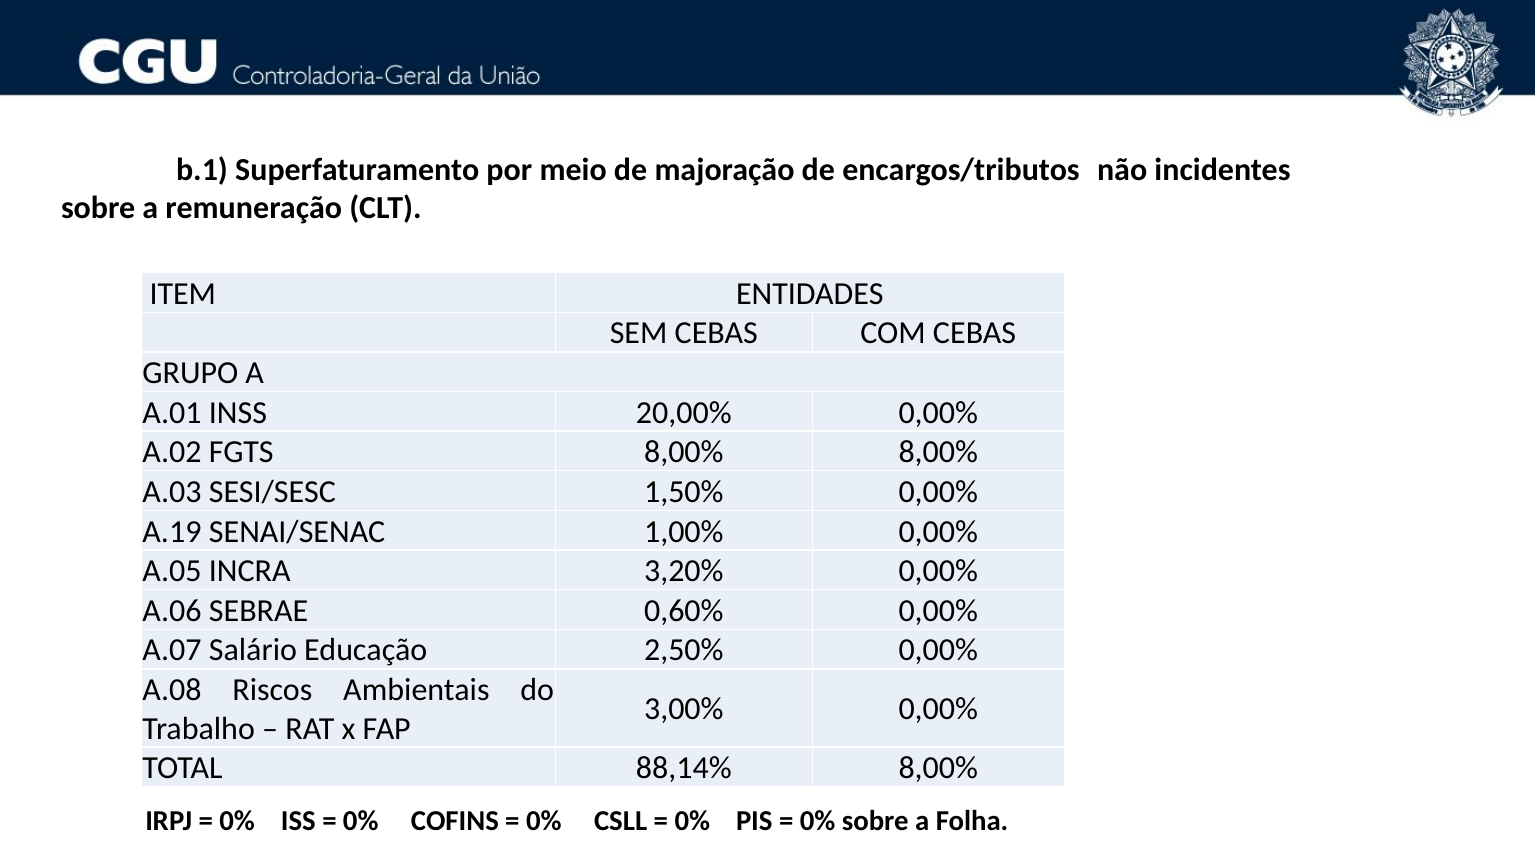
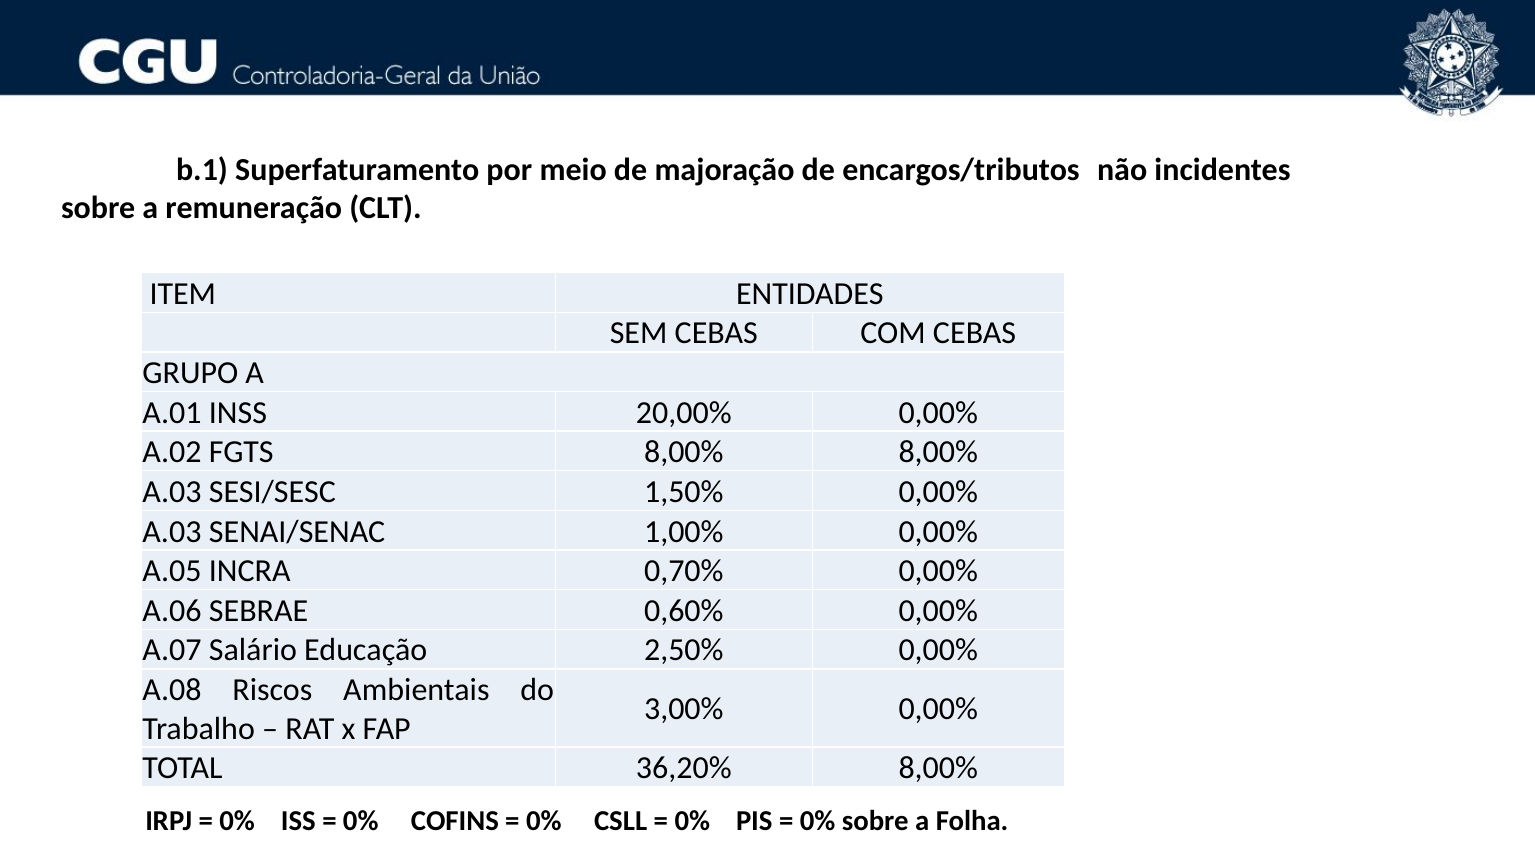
A.19: A.19 -> A.03 (172, 531)
3,20%: 3,20% -> 0,70% (684, 571)
88,14%: 88,14% -> 36,20% (684, 768)
